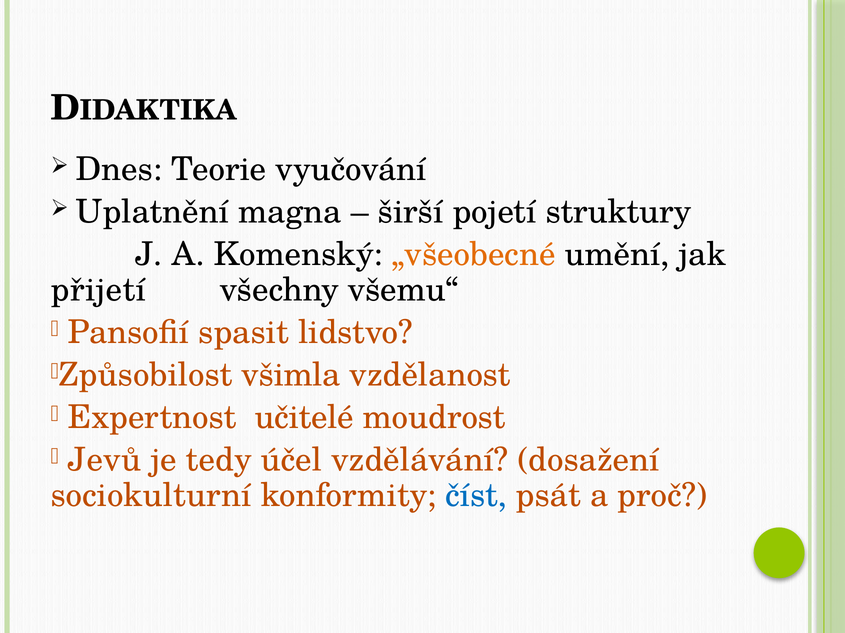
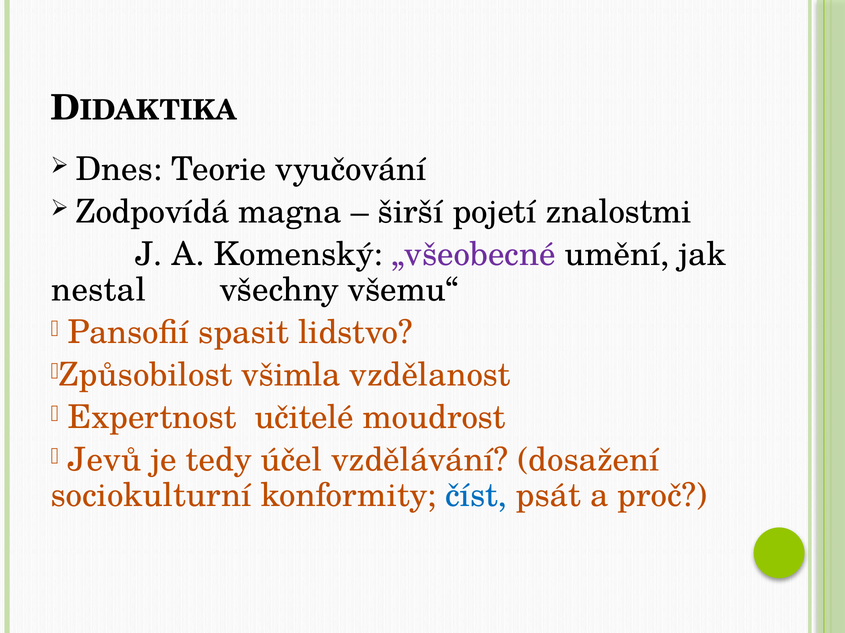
Uplatnění: Uplatnění -> Zodpovídá (153, 212)
struktury: struktury -> znalostmi (619, 212)
„všeobecné colour: orange -> purple (474, 255)
přijetí: přijetí -> nestal (99, 290)
